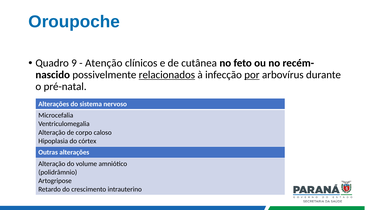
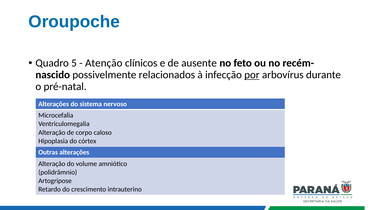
9: 9 -> 5 (74, 63)
cutânea: cutânea -> ausente (199, 63)
relacionados underline: present -> none (167, 75)
